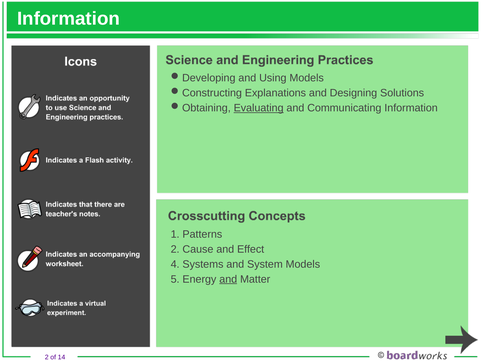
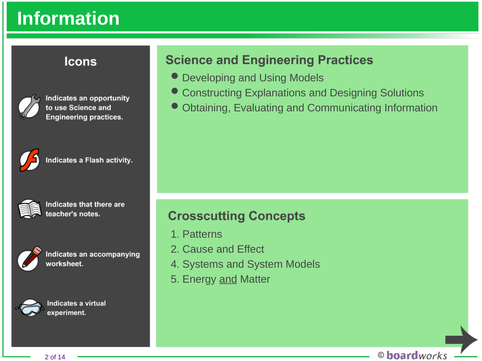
Evaluating underline: present -> none (259, 108)
